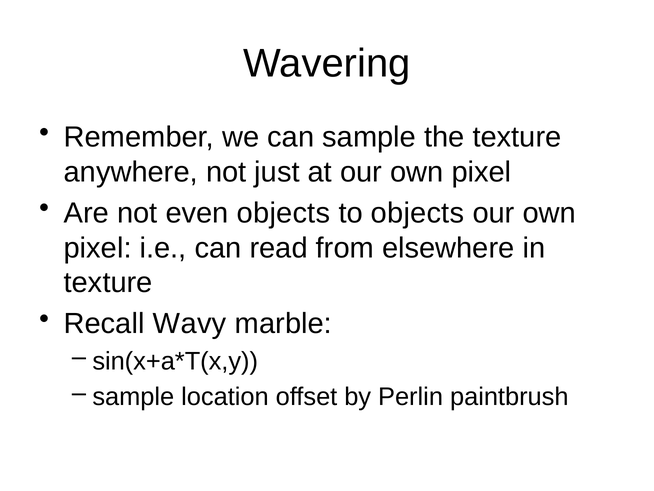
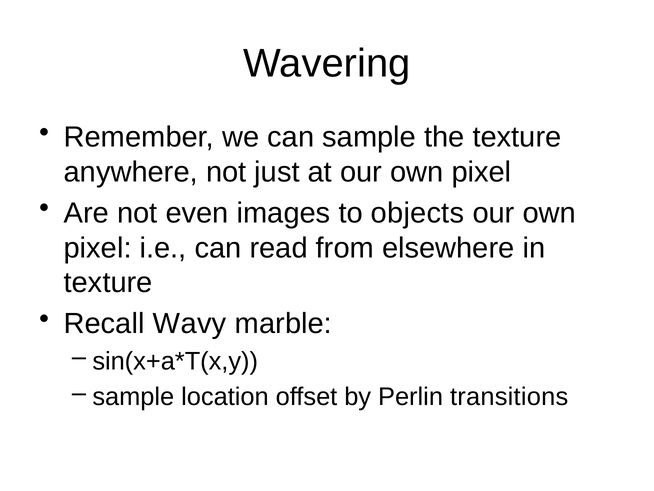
even objects: objects -> images (284, 213)
paintbrush: paintbrush -> transitions (509, 396)
